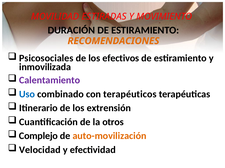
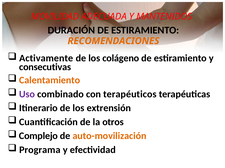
ESTIRADAS: ESTIRADAS -> ADECUADA (104, 17)
MOVIMIENTO: MOVIMIENTO -> MANTENIDOS (164, 17)
Psicosociales: Psicosociales -> Activamente (46, 58)
efectivos: efectivos -> colágeno (121, 58)
inmovilizada: inmovilizada -> consecutivas (45, 67)
Calentamiento colour: purple -> orange (50, 80)
Uso colour: blue -> purple (27, 94)
Velocidad: Velocidad -> Programa (40, 150)
